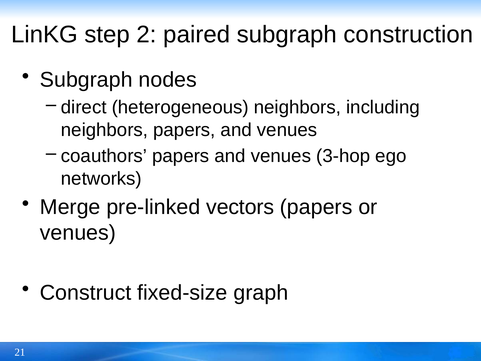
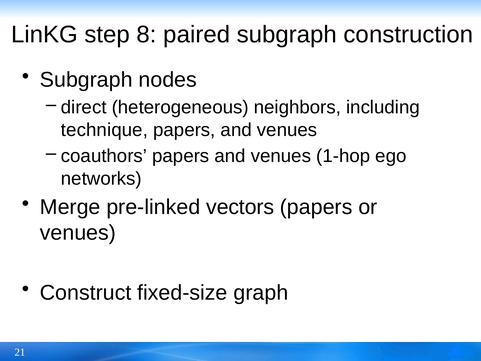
2: 2 -> 8 (147, 35)
neighbors: neighbors -> technique (104, 130)
3-hop: 3-hop -> 1-hop (343, 156)
